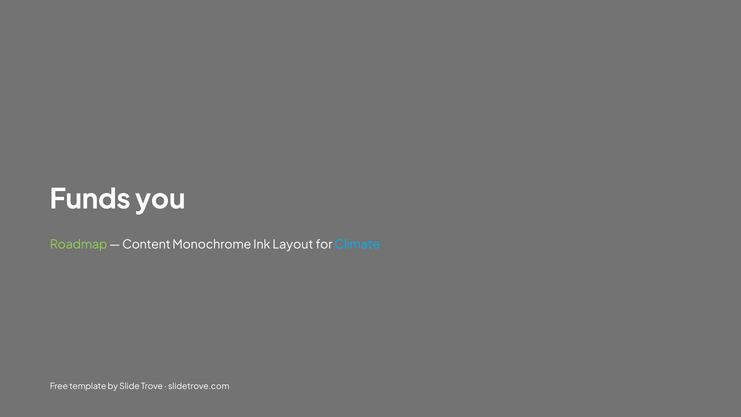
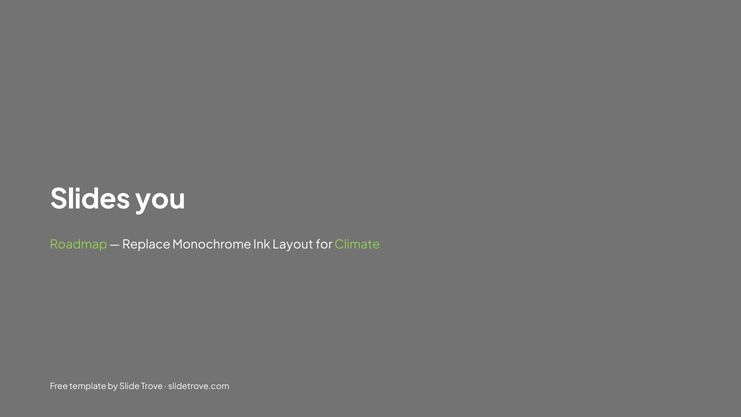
Funds: Funds -> Slides (90, 199)
Content: Content -> Replace (146, 244)
Climate colour: light blue -> light green (357, 244)
